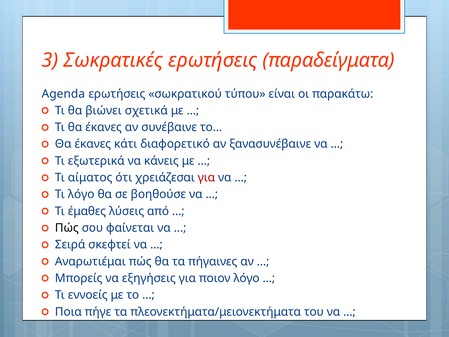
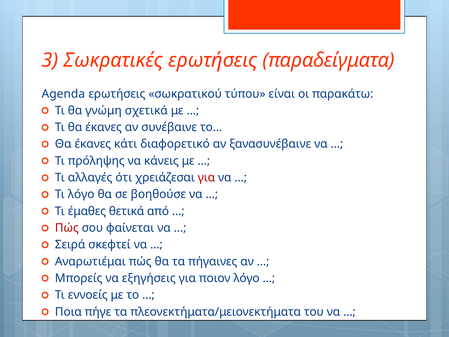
βιώνει: βιώνει -> γνώμη (104, 110)
εξωτερικά: εξωτερικά -> πρόληψης (96, 161)
αίματος: αίματος -> αλλαγές (90, 177)
λύσεις: λύσεις -> θετικά (127, 211)
Πώς colour: black -> red (67, 228)
